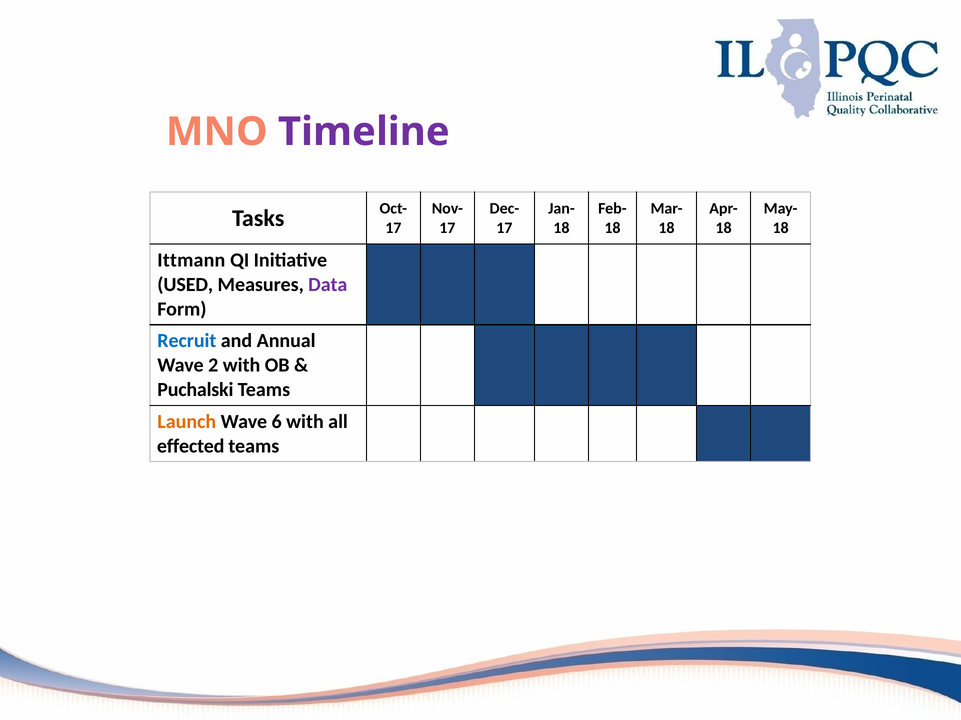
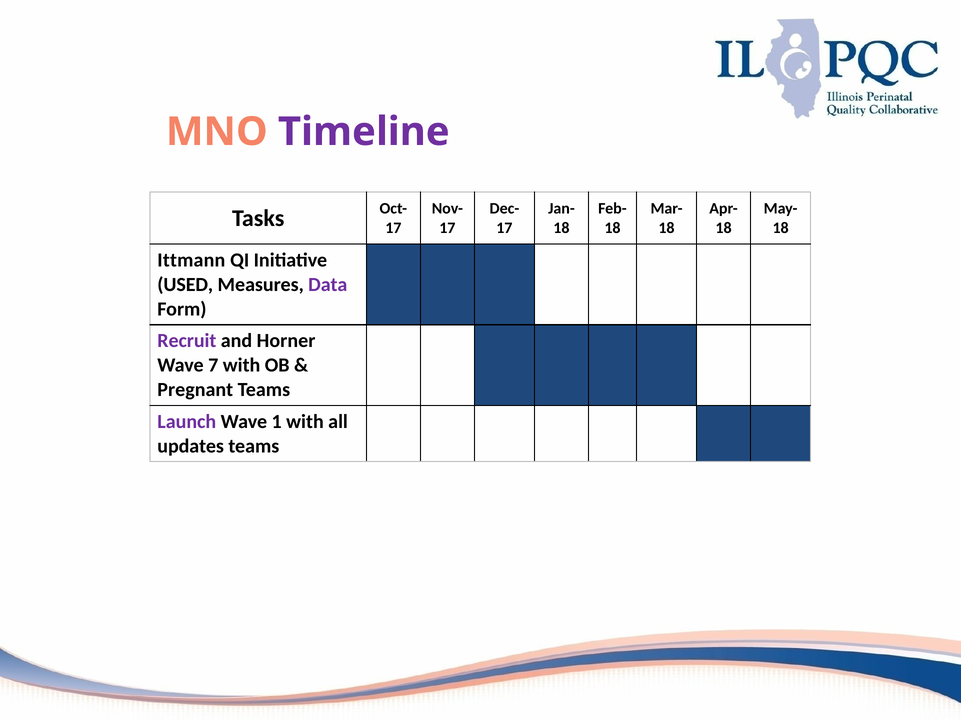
Recruit colour: blue -> purple (187, 341)
Annual: Annual -> Horner (286, 341)
2: 2 -> 7 (213, 366)
Puchalski: Puchalski -> Pregnant (195, 390)
Launch colour: orange -> purple (187, 422)
6: 6 -> 1 (277, 422)
effected: effected -> updates (191, 446)
